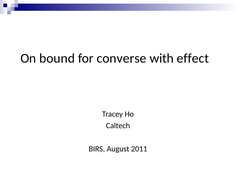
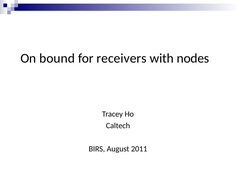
converse: converse -> receivers (122, 58)
effect: effect -> nodes (193, 58)
